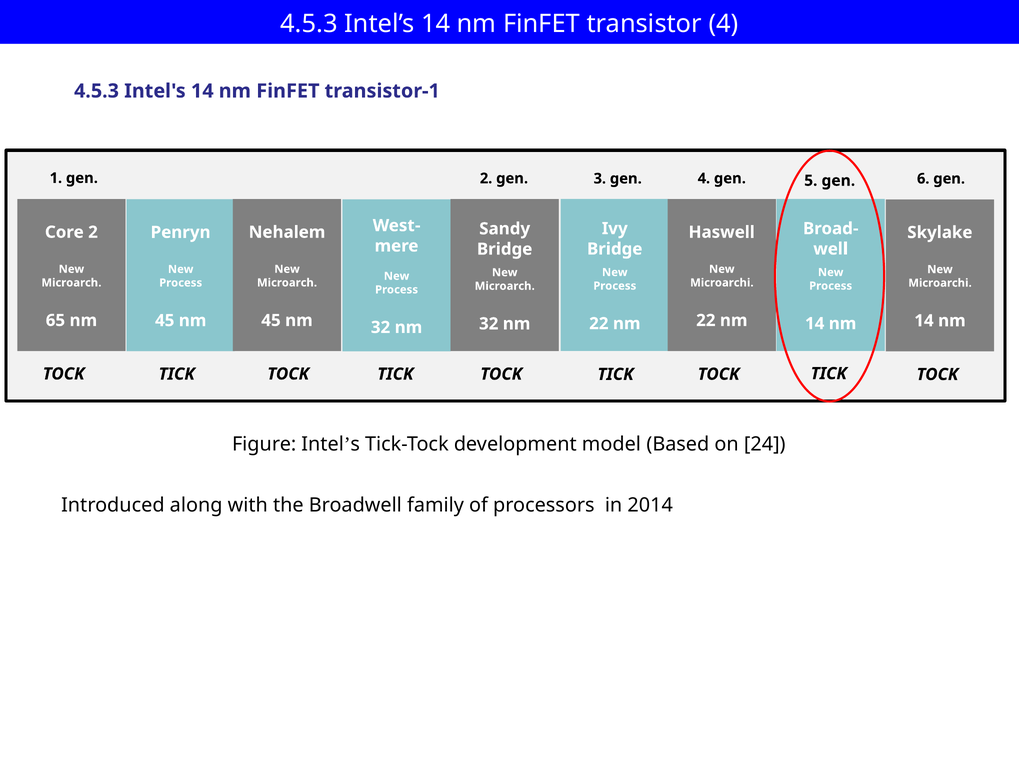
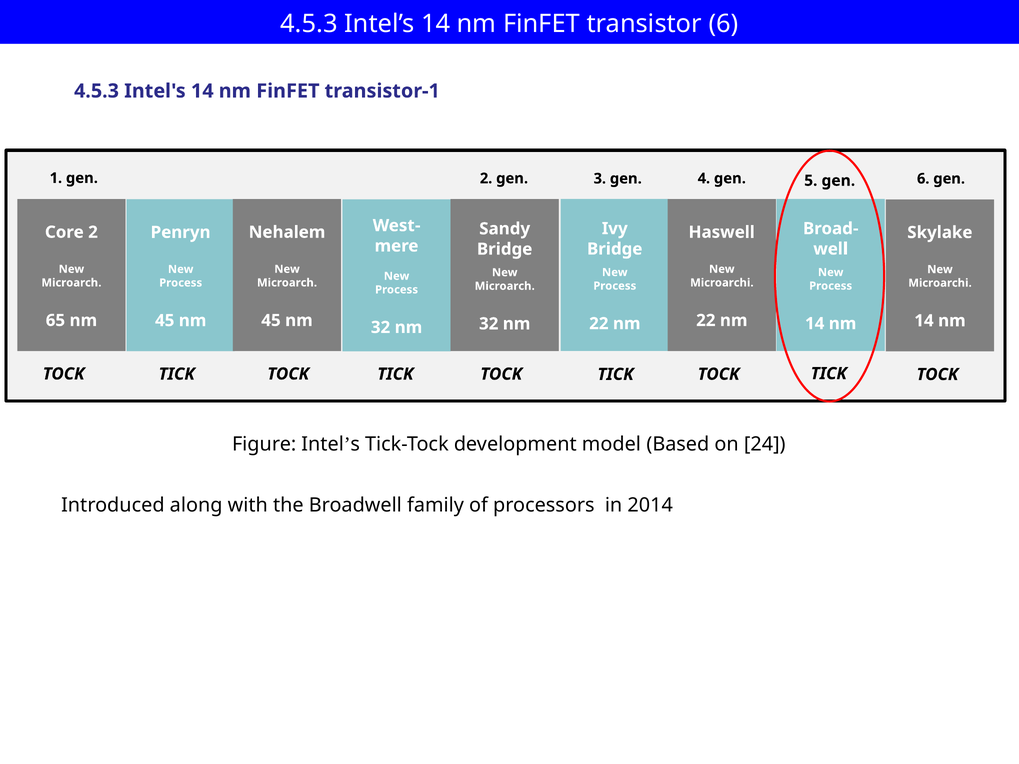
transistor 4: 4 -> 6 (724, 24)
